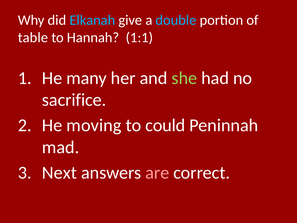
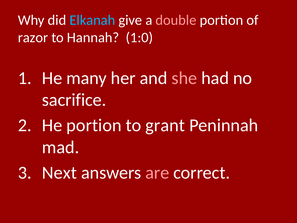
double colour: light blue -> pink (176, 20)
table: table -> razor (33, 37)
1:1: 1:1 -> 1:0 (139, 37)
she colour: light green -> pink (184, 78)
He moving: moving -> portion (94, 125)
could: could -> grant (165, 125)
